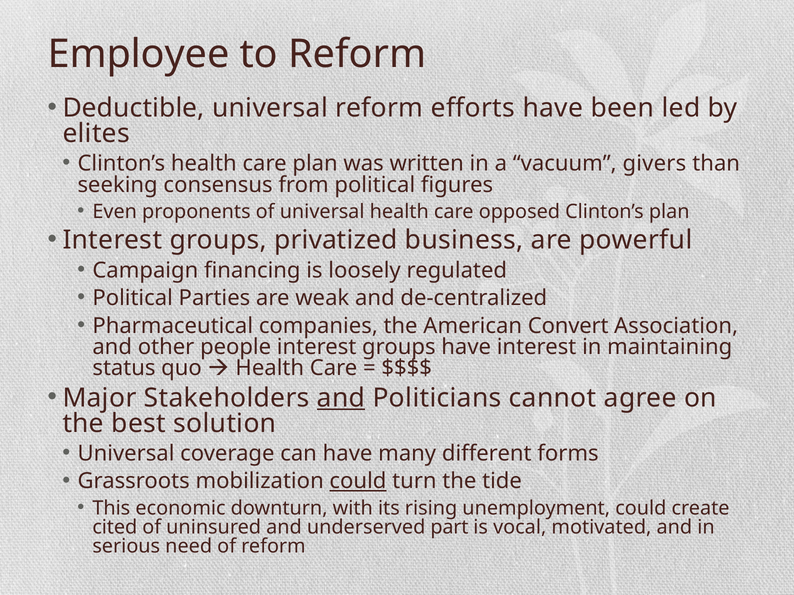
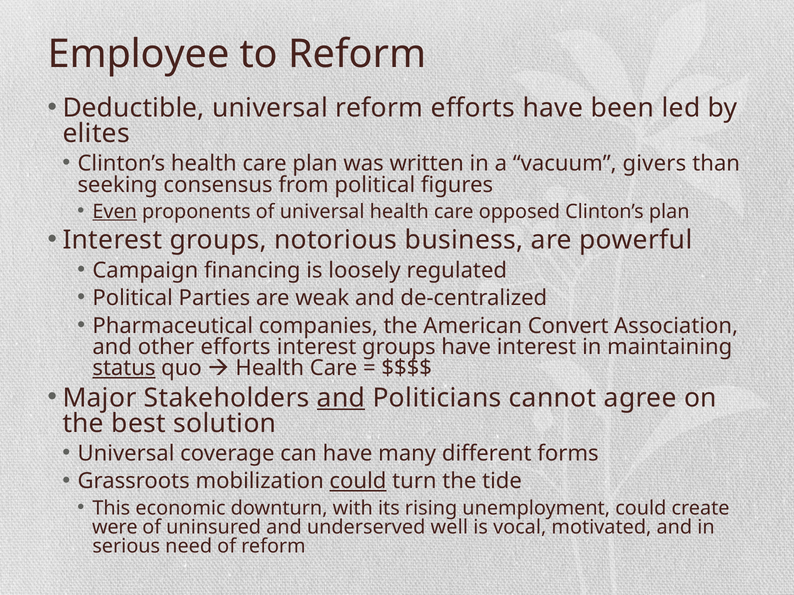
Even underline: none -> present (115, 212)
privatized: privatized -> notorious (336, 240)
other people: people -> efforts (235, 347)
status underline: none -> present (124, 368)
cited: cited -> were (115, 528)
part: part -> well (449, 528)
